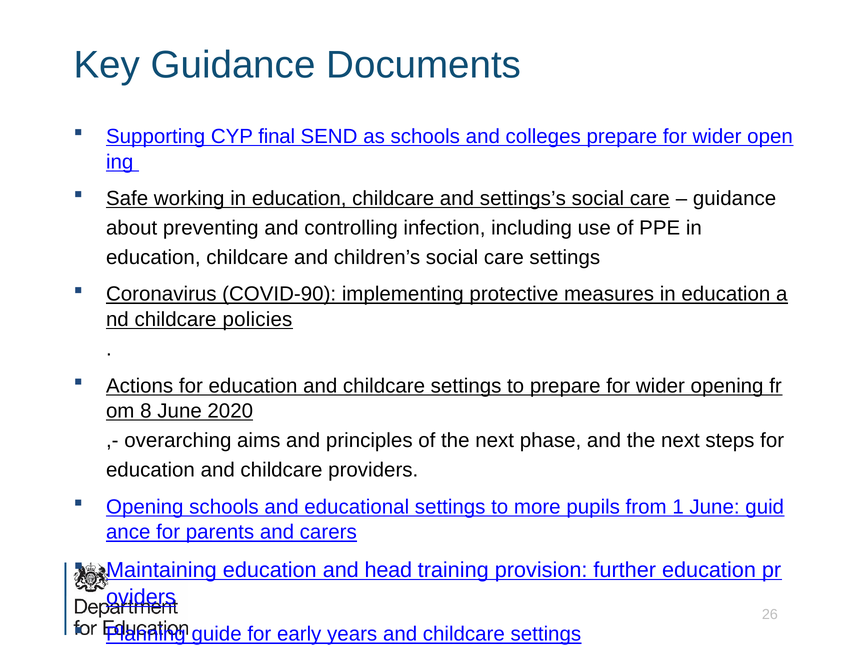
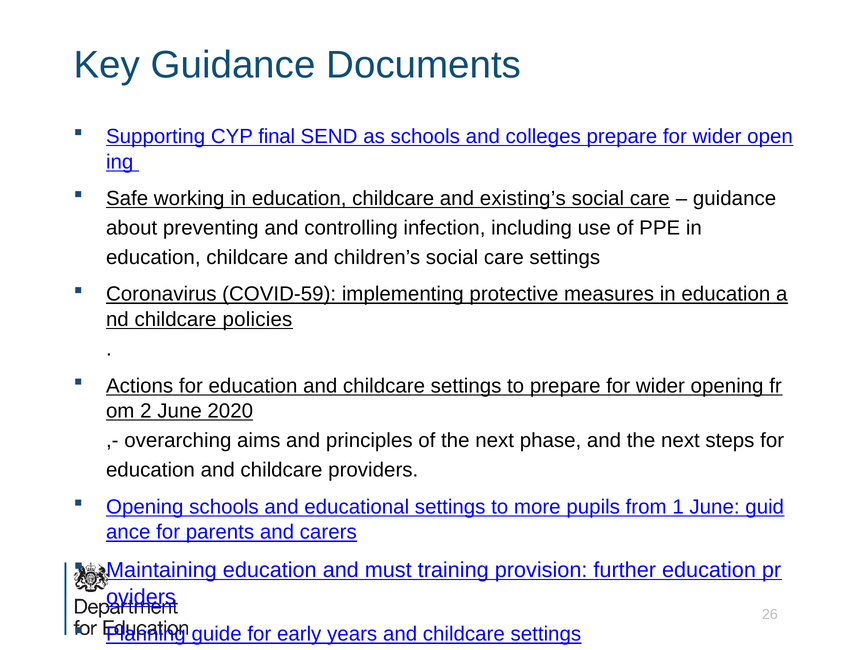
settings’s: settings’s -> existing’s (523, 199)
COVID-90: COVID-90 -> COVID-59 (279, 294)
8: 8 -> 2 (146, 411)
head: head -> must (388, 570)
